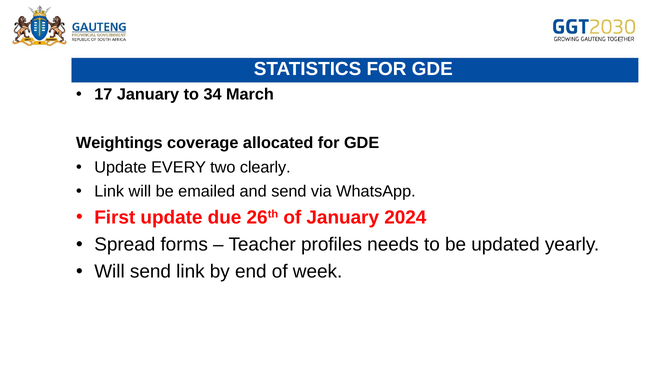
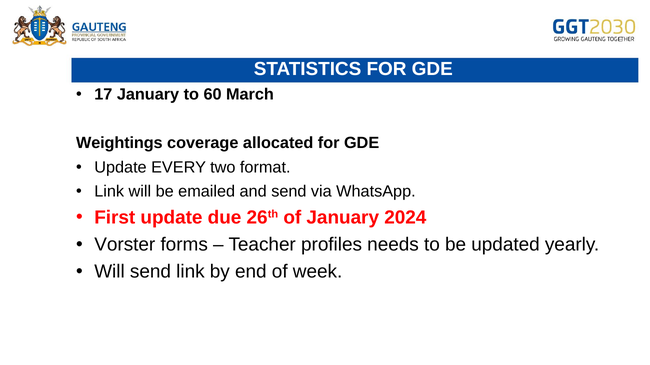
34: 34 -> 60 (213, 95)
clearly: clearly -> format (265, 168)
Spread: Spread -> Vorster (125, 245)
